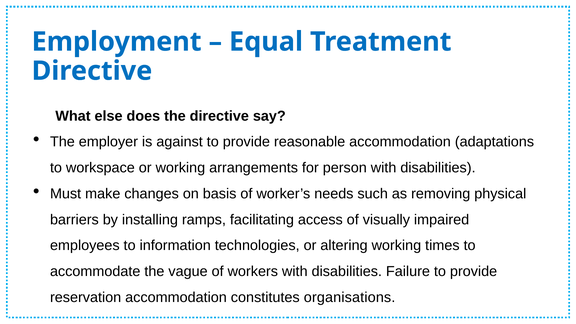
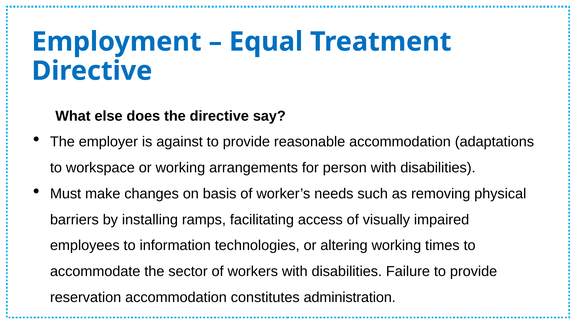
vague: vague -> sector (188, 271)
organisations: organisations -> administration (350, 297)
